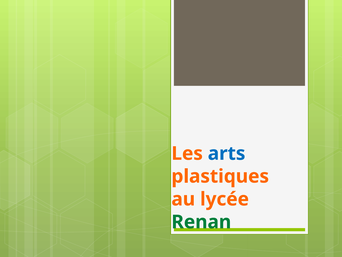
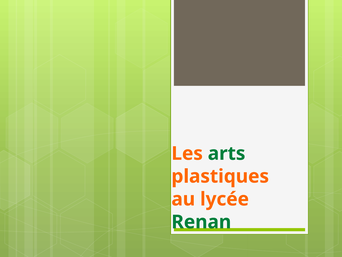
arts colour: blue -> green (227, 153)
